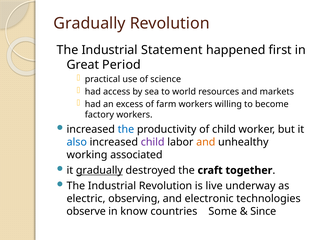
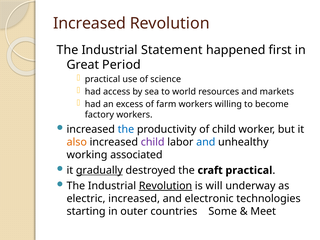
Gradually: Gradually -> Increased (90, 23)
also colour: blue -> orange (77, 142)
and colour: orange -> blue (206, 142)
craft together: together -> practical (249, 170)
Revolution underline: none -> present (166, 186)
live: live -> will (214, 186)
electric observing: observing -> increased (134, 199)
observe: observe -> starting (86, 211)
know: know -> outer (134, 211)
Since: Since -> Meet (263, 211)
